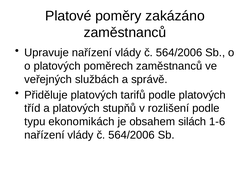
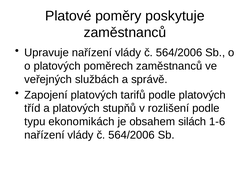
zakázáno: zakázáno -> poskytuje (175, 16)
Přiděluje: Přiděluje -> Zapojení (46, 95)
